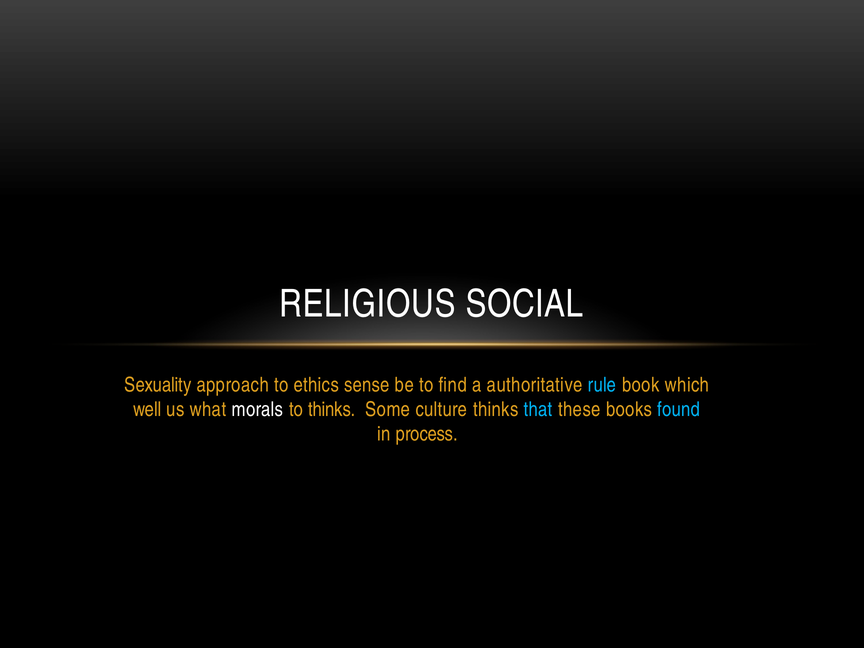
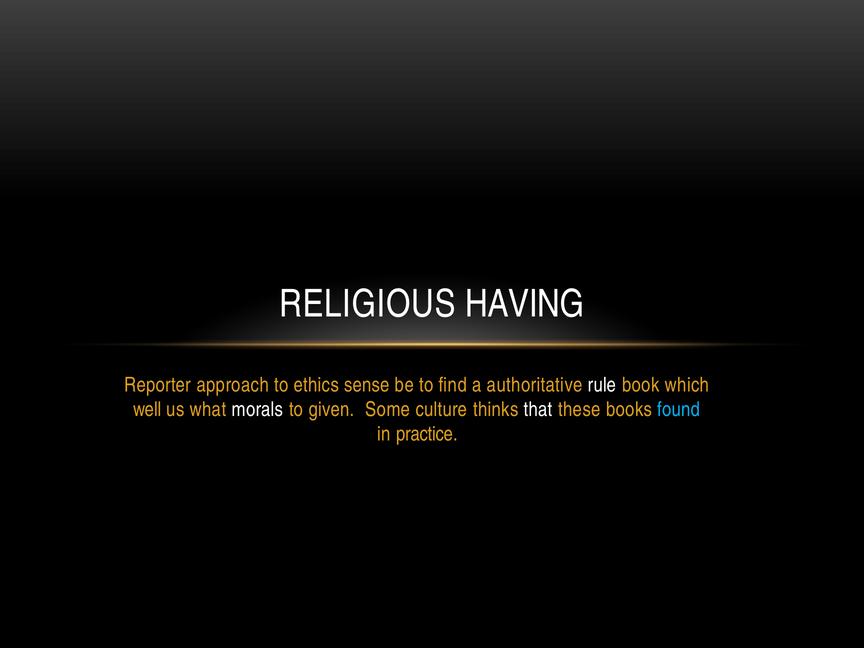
SOCIAL: SOCIAL -> HAVING (525, 304)
Sexuality: Sexuality -> Reporter (158, 385)
rule colour: light blue -> white (602, 385)
to thinks: thinks -> given (332, 410)
that colour: light blue -> white (538, 410)
process: process -> practice (427, 434)
